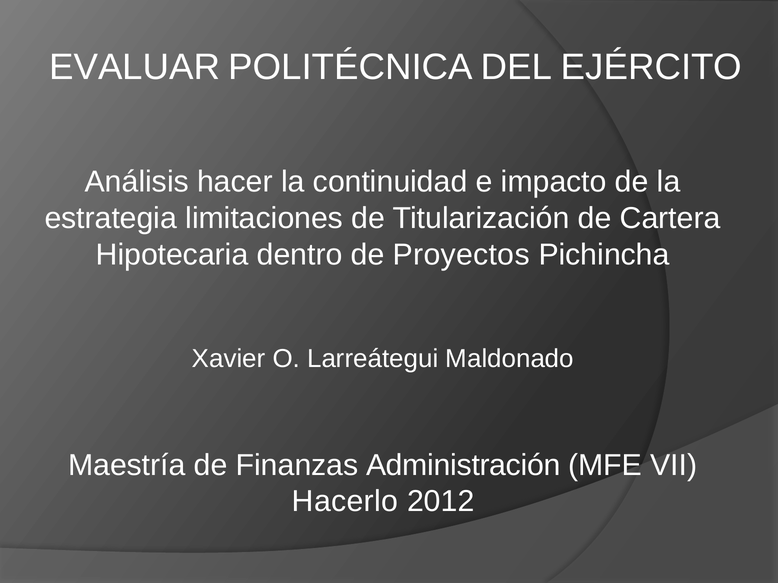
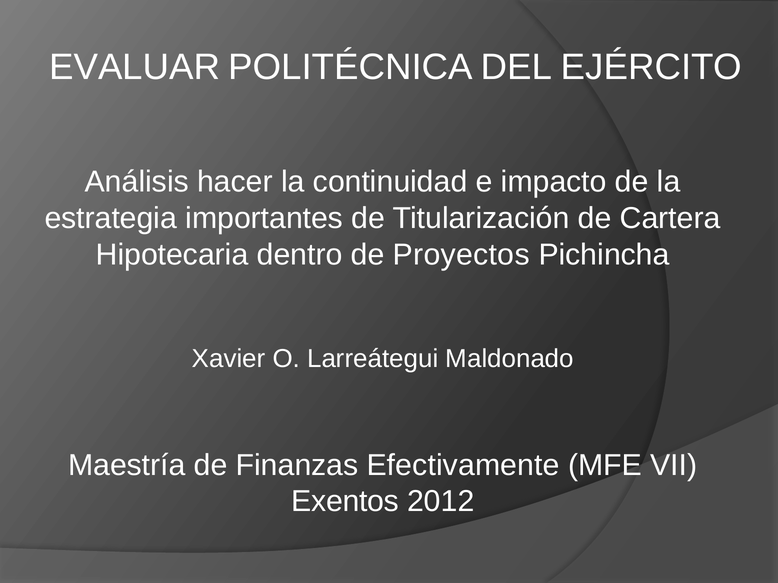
limitaciones: limitaciones -> importantes (264, 218)
Administración: Administración -> Efectivamente (463, 465)
Hacerlo: Hacerlo -> Exentos (345, 502)
